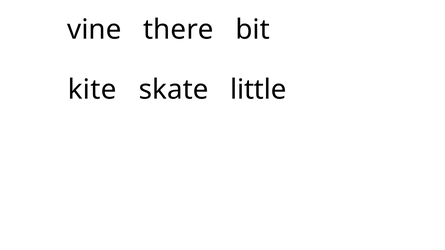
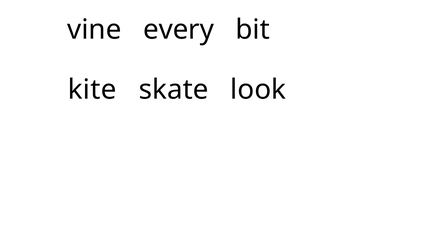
there: there -> every (179, 30)
little: little -> look (258, 90)
